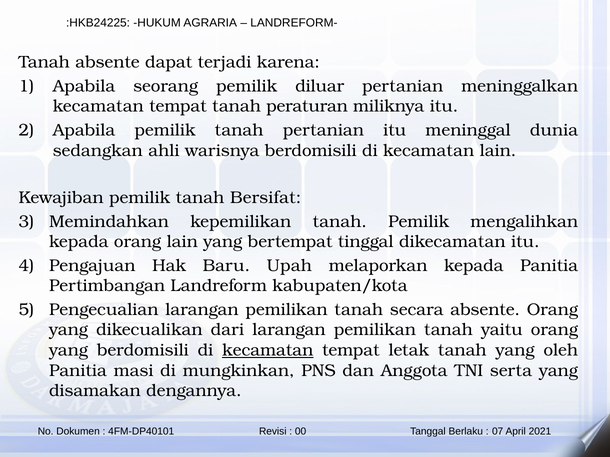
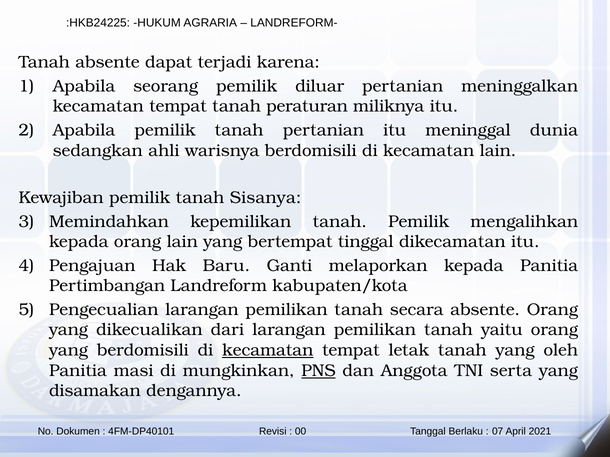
Bersifat: Bersifat -> Sisanya (266, 198)
Upah: Upah -> Ganti (289, 266)
PNS underline: none -> present (318, 371)
